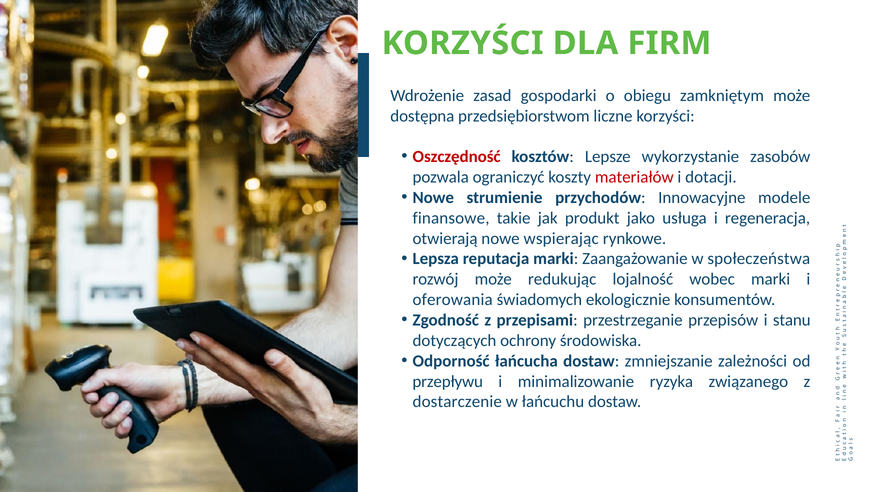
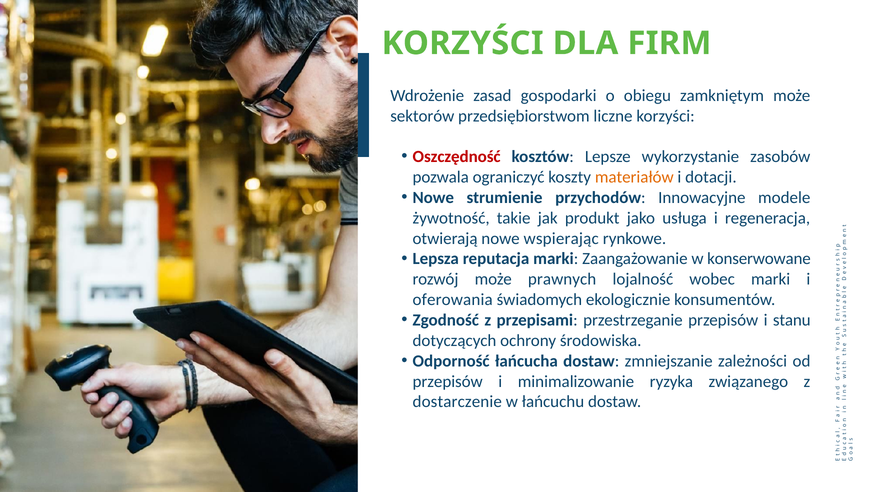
dostępna: dostępna -> sektorów (422, 116)
materiałów colour: red -> orange (634, 177)
finansowe: finansowe -> żywotność (451, 218)
społeczeństwa: społeczeństwa -> konserwowane (759, 259)
redukując: redukując -> prawnych (562, 279)
przepływu: przepływu -> przepisów (448, 382)
